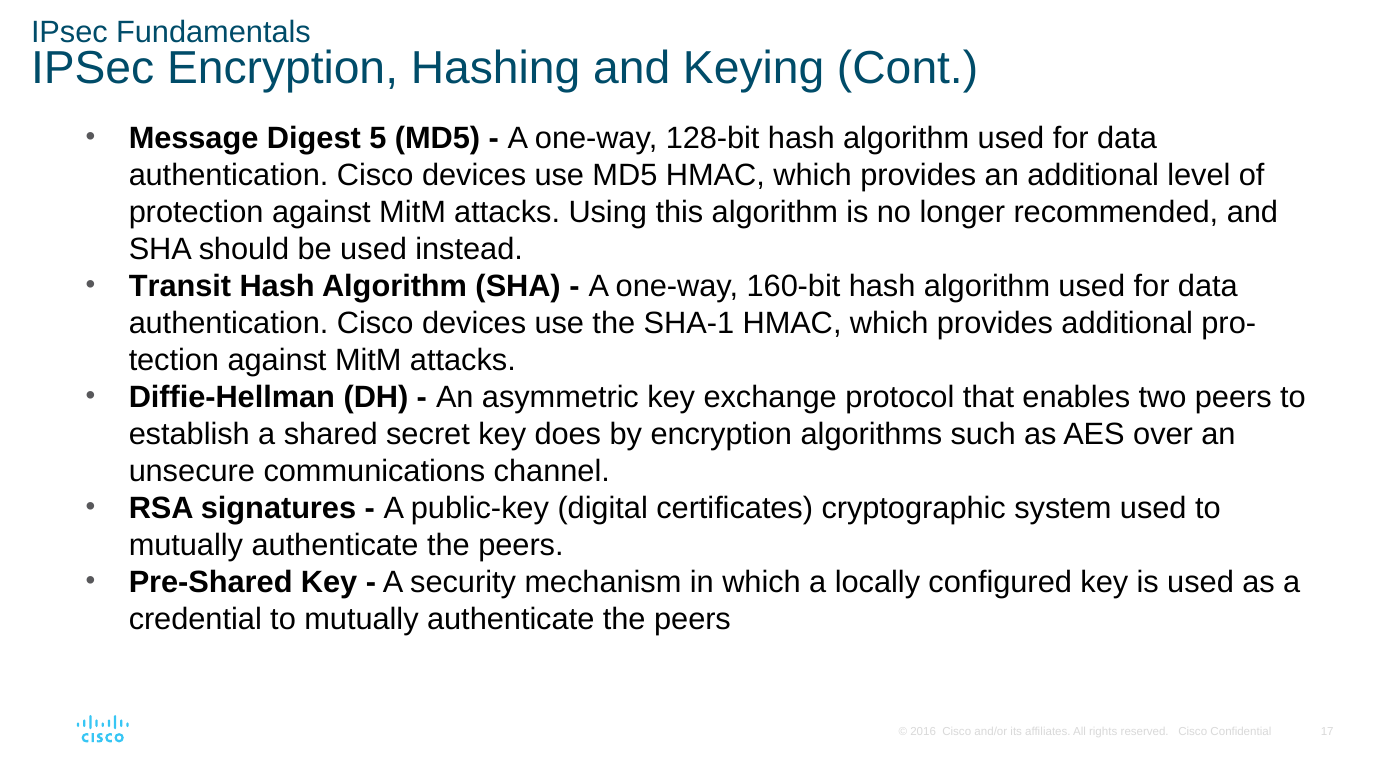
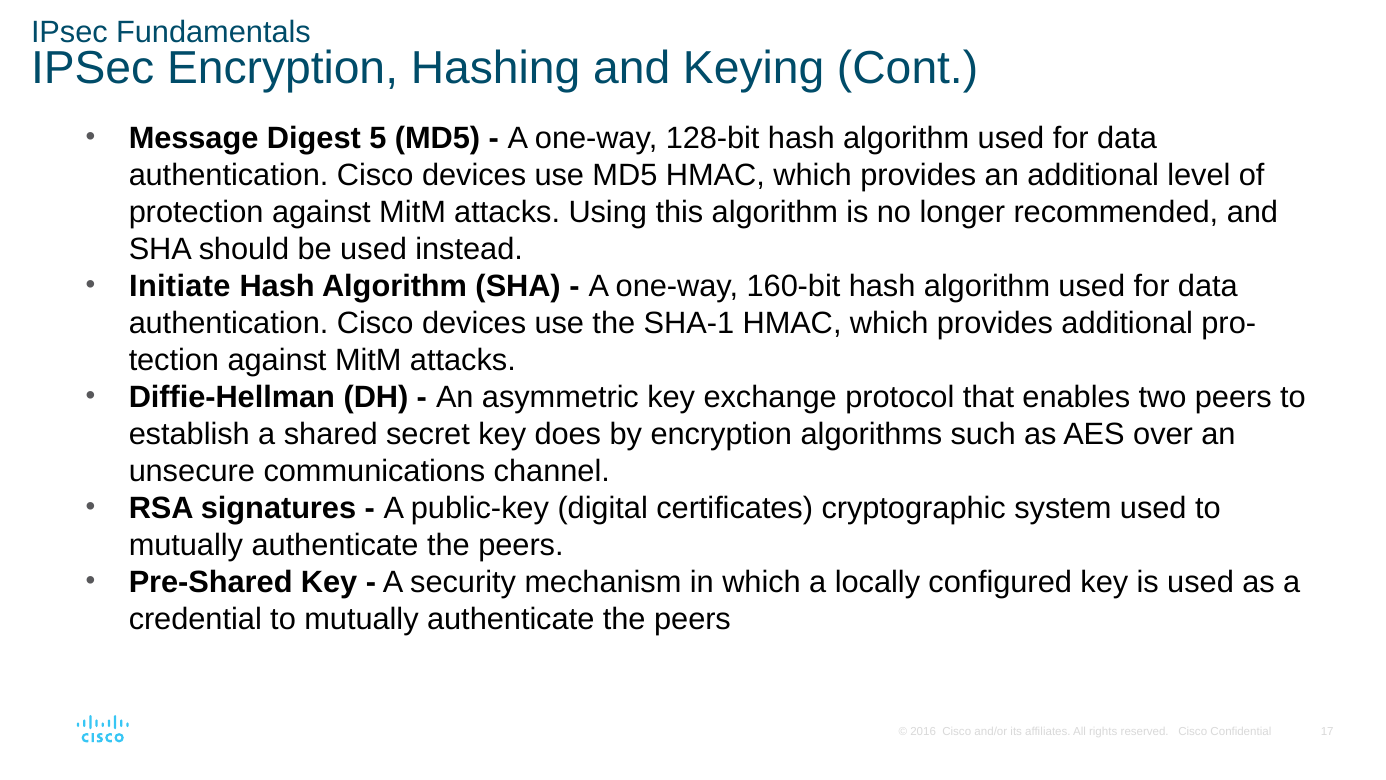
Transit: Transit -> Initiate (180, 286)
